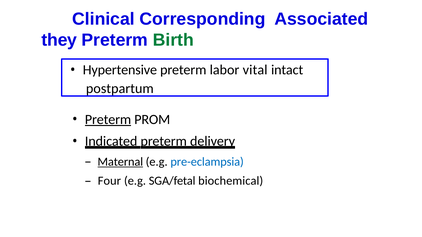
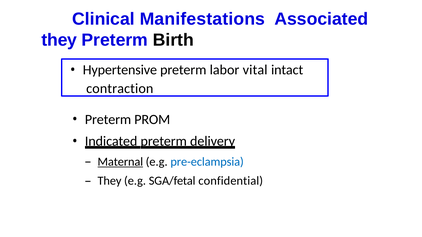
Corresponding: Corresponding -> Manifestations (202, 19)
Birth colour: green -> black (173, 40)
postpartum: postpartum -> contraction (120, 89)
Preterm underline: present -> none (108, 120)
Four: Four -> They (109, 181)
biochemical: biochemical -> confidential (231, 181)
